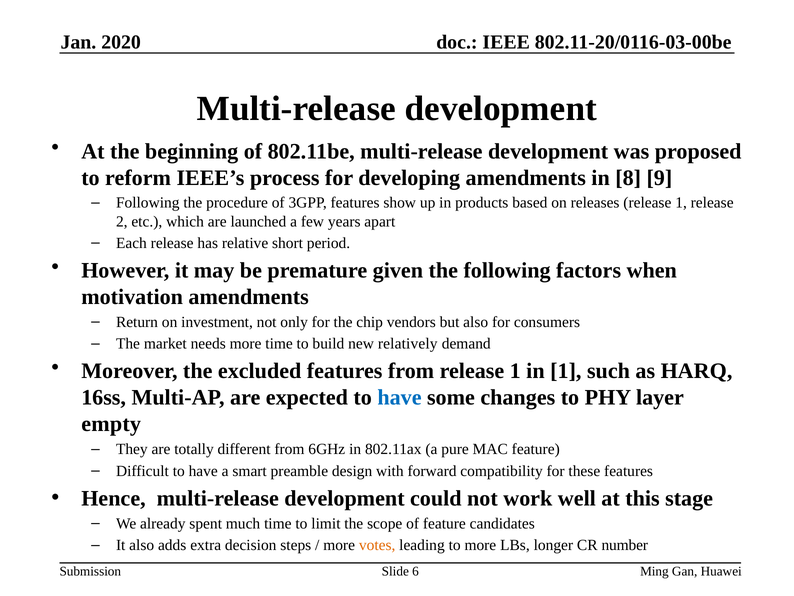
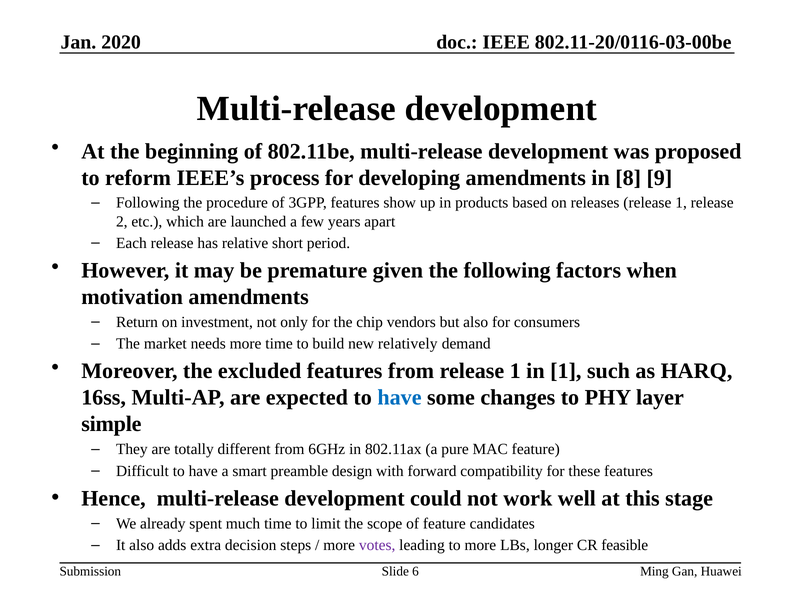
empty: empty -> simple (111, 424)
votes colour: orange -> purple (377, 545)
number: number -> feasible (625, 545)
